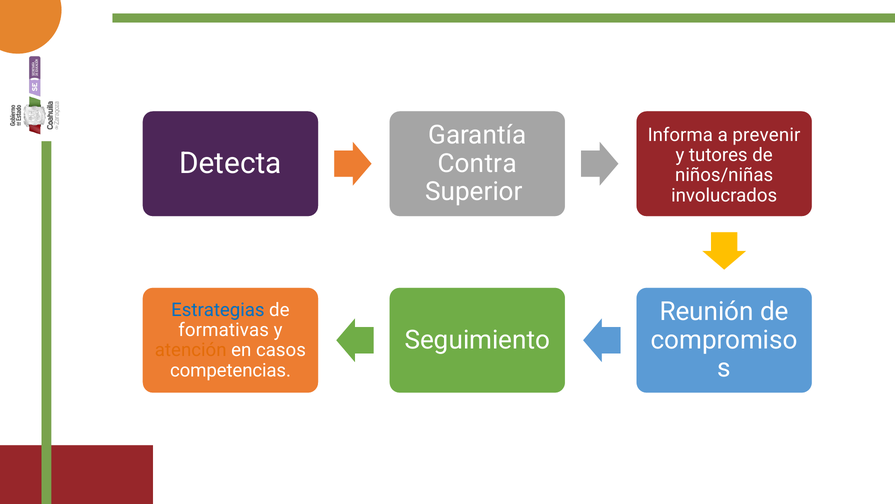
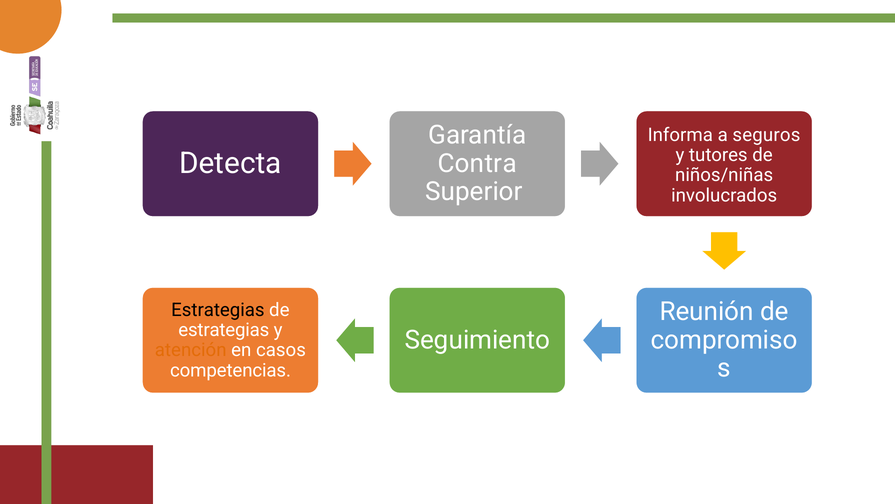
prevenir: prevenir -> seguros (766, 135)
Estrategias colour: blue -> black (218, 310)
formativas: formativas -> estrategias (224, 330)
